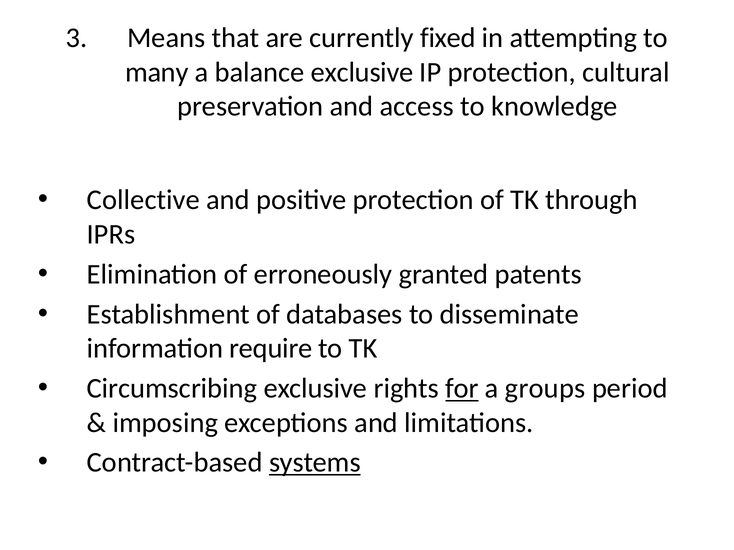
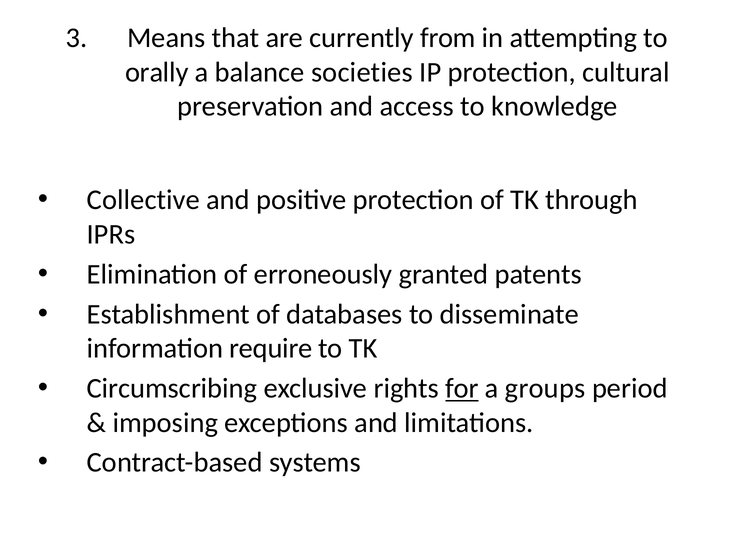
fixed: fixed -> from (448, 38)
many: many -> orally (157, 72)
balance exclusive: exclusive -> societies (362, 72)
systems underline: present -> none (315, 463)
